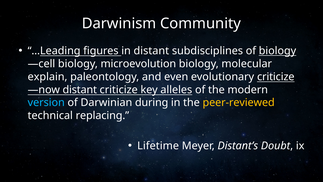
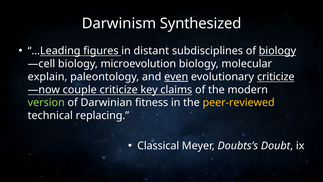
Community: Community -> Synthesized (201, 23)
even underline: none -> present (176, 77)
distant: distant -> couple (80, 90)
alleles: alleles -> claims (176, 90)
version colour: light blue -> light green (46, 103)
during: during -> fitness (152, 103)
Lifetime: Lifetime -> Classical (158, 146)
Distant’s: Distant’s -> Doubts’s (238, 146)
